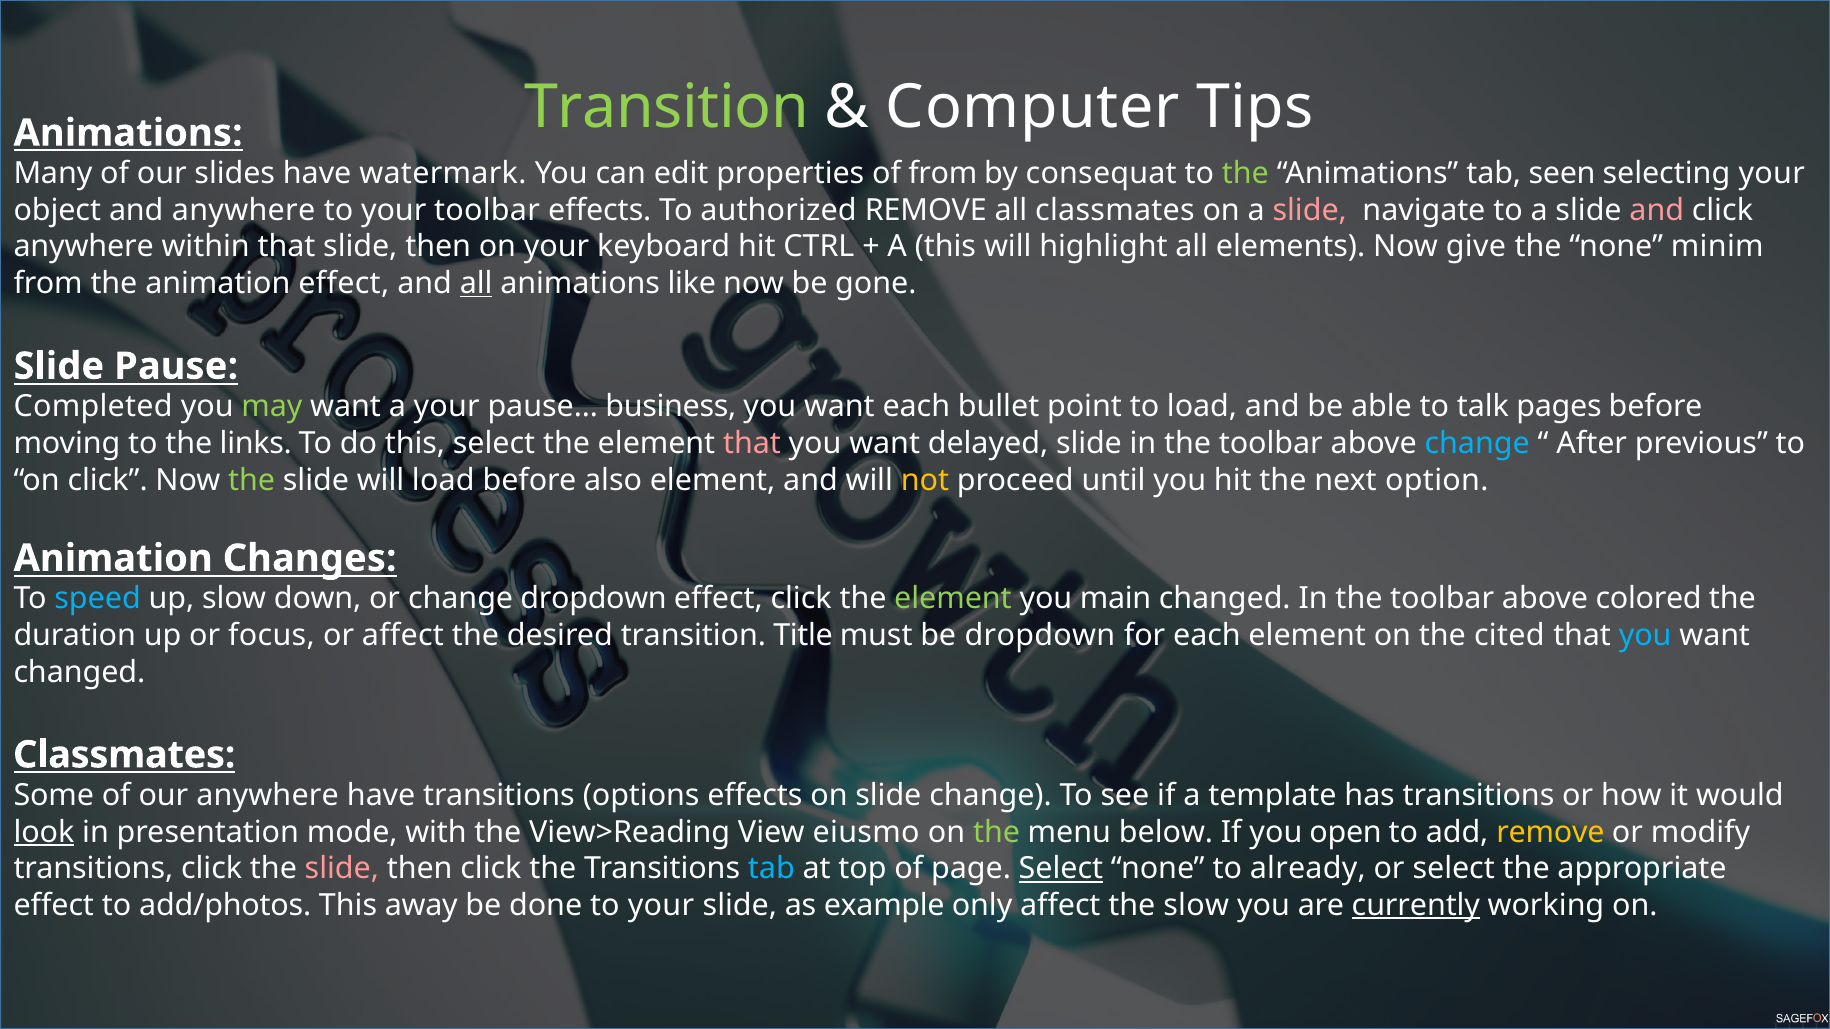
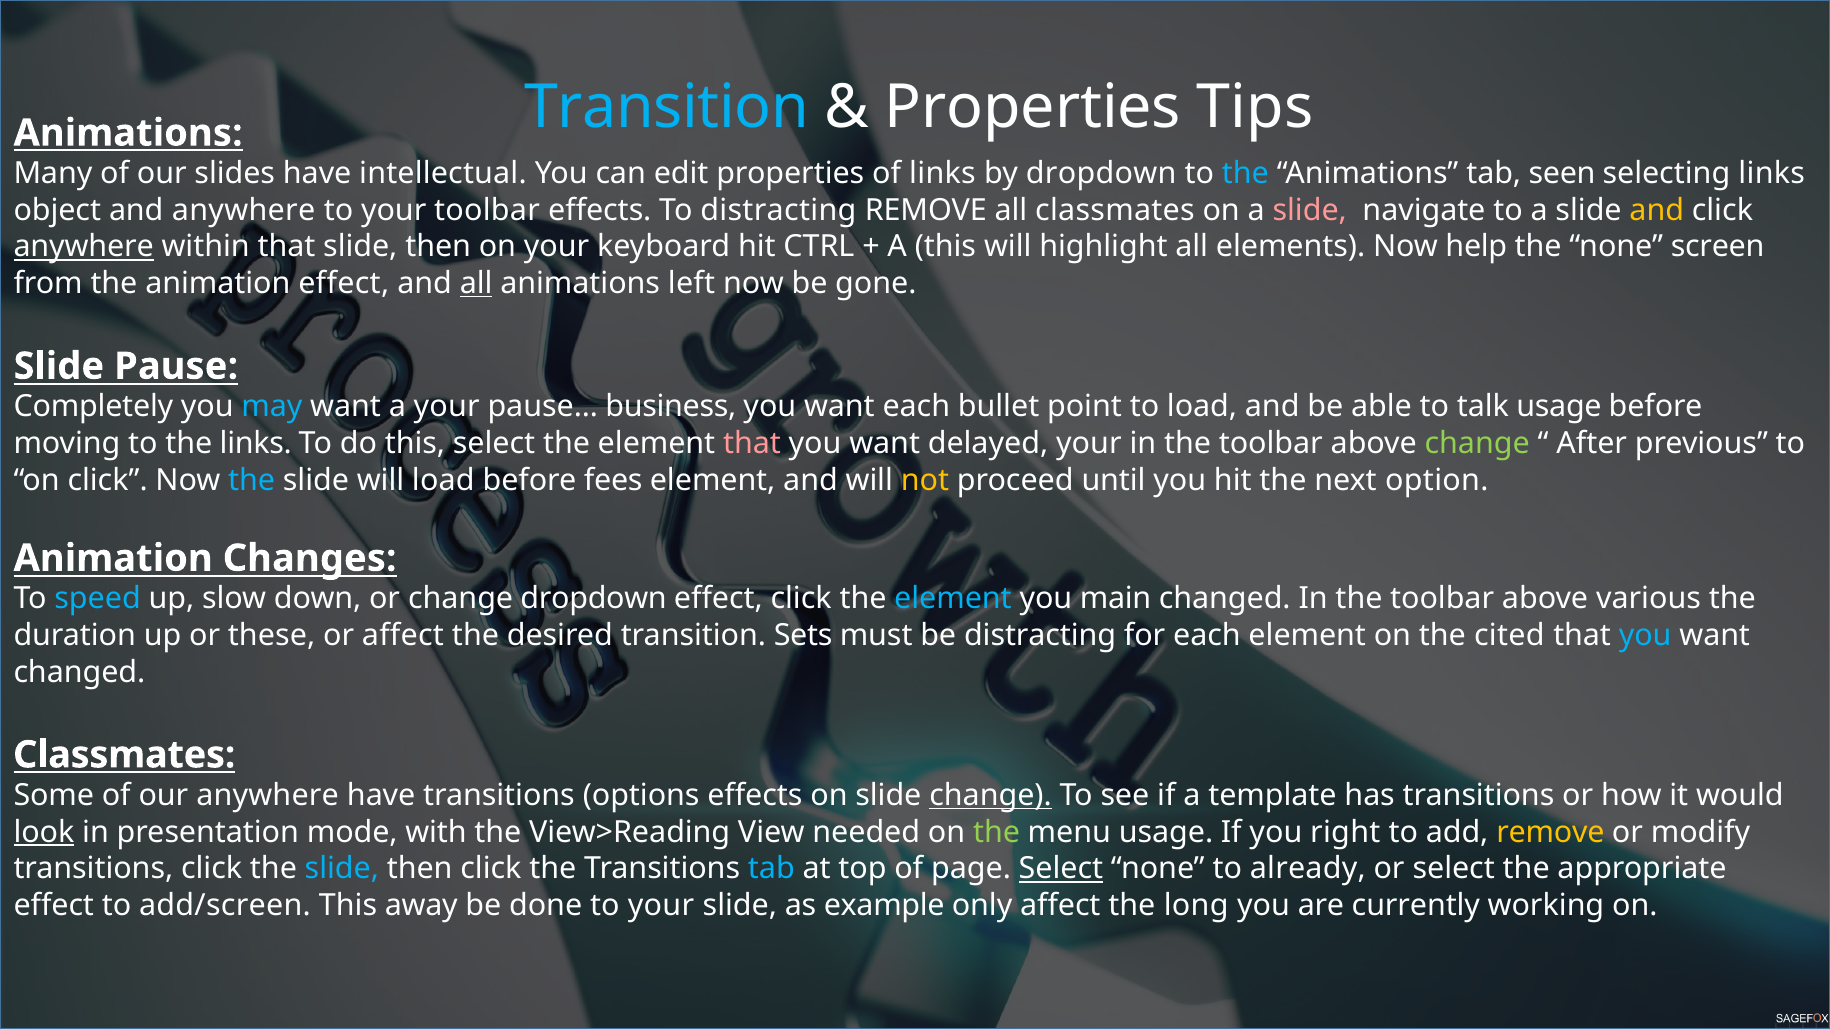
Transition colour: light green -> light blue (667, 108)
Computer: Computer -> Properties (1033, 108)
watermark: watermark -> intellectual (443, 174)
of from: from -> links (943, 174)
by consequat: consequat -> dropdown (1101, 174)
the colour: light green -> light blue (1245, 174)
selecting your: your -> links (1772, 174)
To authorized: authorized -> distracting (778, 210)
and colour: pink -> yellow (1657, 210)
anywhere underline: none -> present (84, 247)
give: give -> help (1476, 247)
minim: minim -> screen (1718, 247)
like: like -> left (692, 283)
Completed: Completed -> Completely (93, 407)
may colour: light green -> light blue (272, 407)
talk pages: pages -> usage (1559, 407)
delayed slide: slide -> your (1089, 444)
change colour: light blue -> light green (1477, 444)
the colour: light green -> light blue (252, 480)
also: also -> fees (613, 480)
element colour: light green -> light blue (953, 599)
colored: colored -> various (1649, 599)
focus: focus -> these (272, 636)
Title: Title -> Sets (803, 636)
be dropdown: dropdown -> distracting (1040, 636)
change underline: none -> present (991, 796)
eiusmo: eiusmo -> needed (866, 832)
menu below: below -> usage (1166, 832)
open: open -> right (1345, 832)
slide colour: pink -> light blue (342, 869)
add/photos: add/photos -> add/screen (225, 906)
the slow: slow -> long (1196, 906)
currently underline: present -> none (1416, 906)
